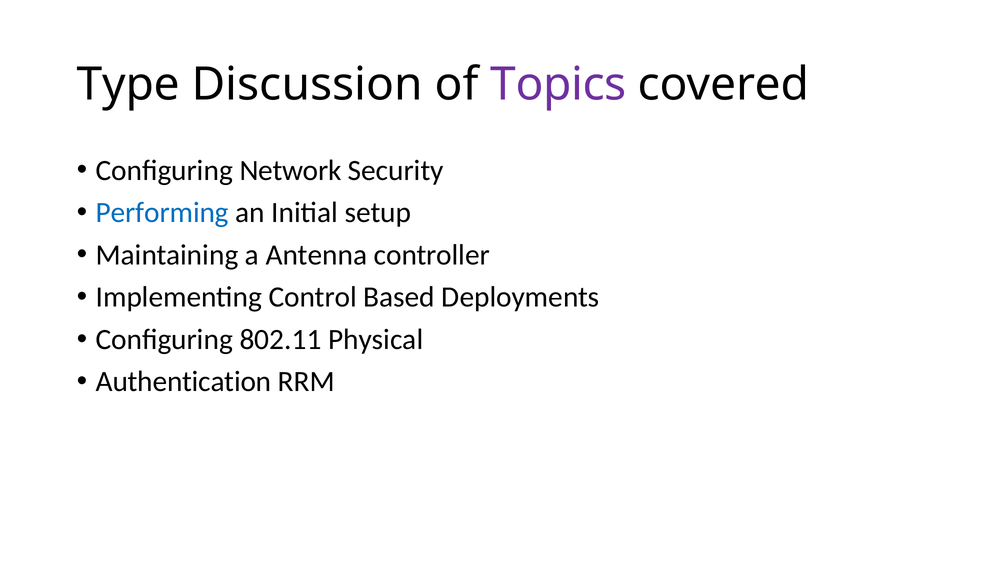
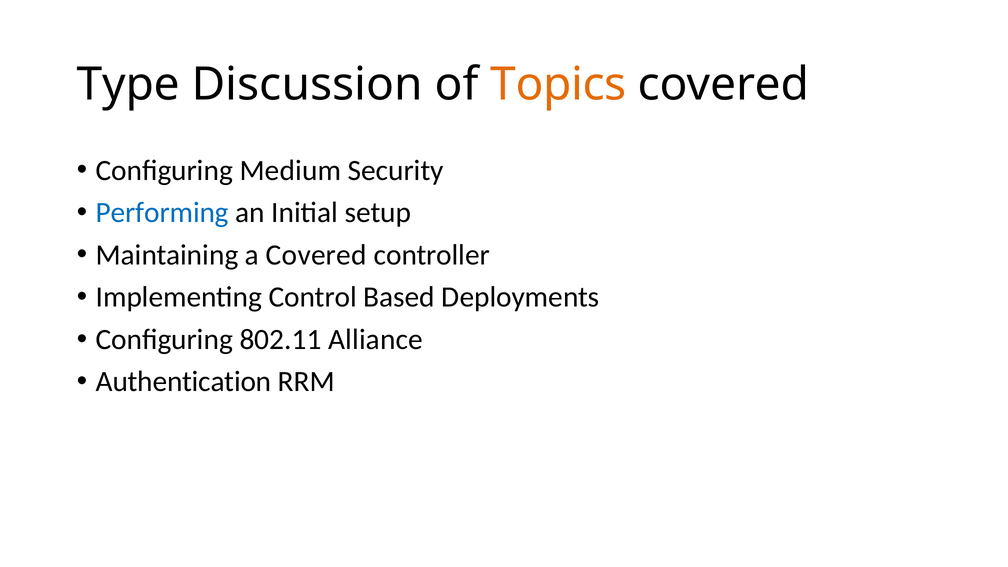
Topics colour: purple -> orange (558, 85)
Network: Network -> Medium (290, 170)
a Antenna: Antenna -> Covered (316, 255)
Physical: Physical -> Alliance (376, 339)
